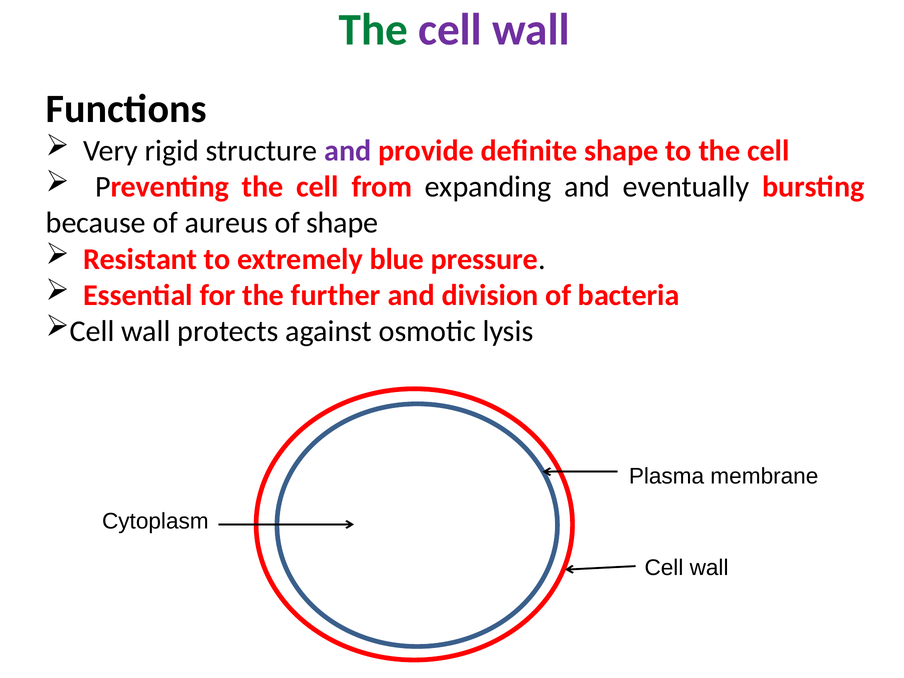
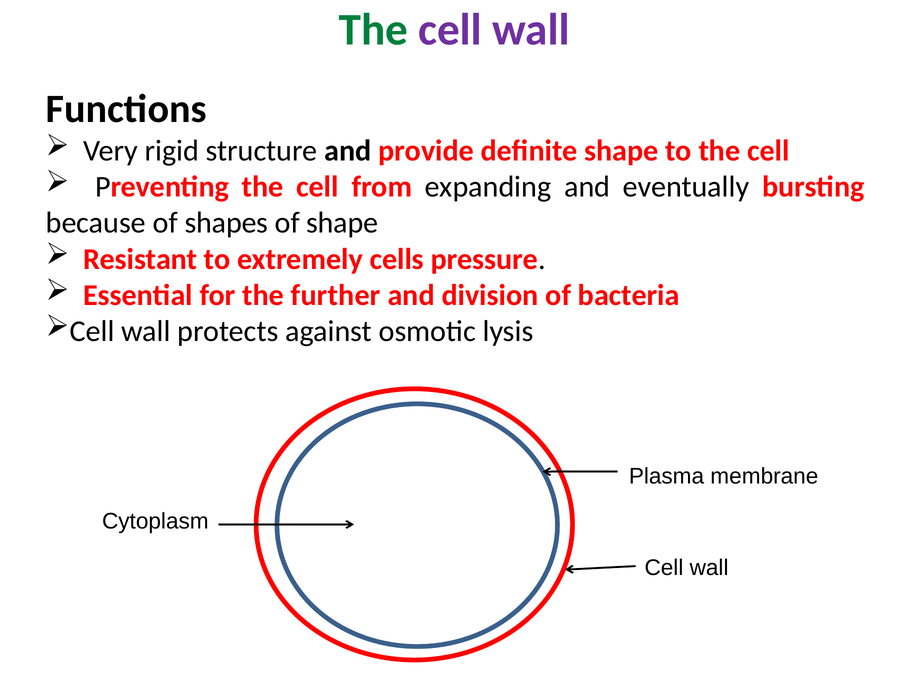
and colour: purple -> black (348, 151)
aureus: aureus -> shapes (226, 223)
blue: blue -> cells (397, 259)
